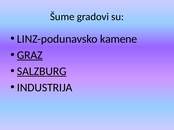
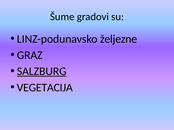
kamene: kamene -> željezne (119, 39)
GRAZ underline: present -> none (30, 55)
INDUSTRIJA: INDUSTRIJA -> VEGETACIJA (45, 88)
